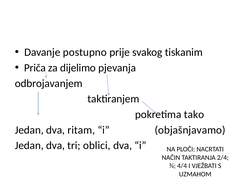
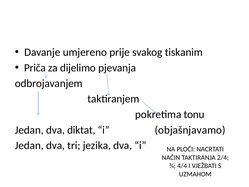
postupno: postupno -> umjereno (85, 52)
tako: tako -> tonu (194, 114)
ritam: ritam -> diktat (81, 130)
oblici: oblici -> jezika (97, 145)
